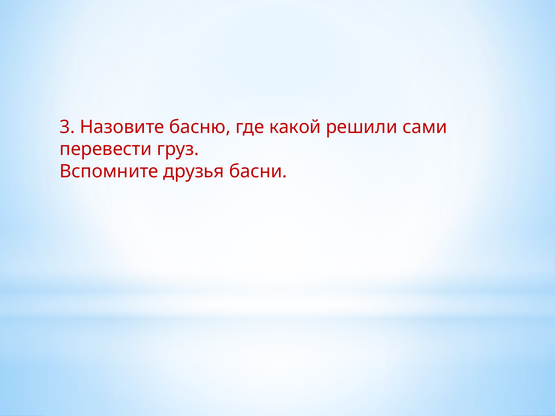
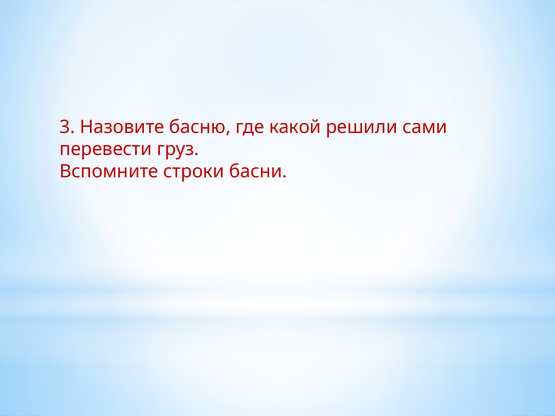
друзья: друзья -> строки (194, 171)
